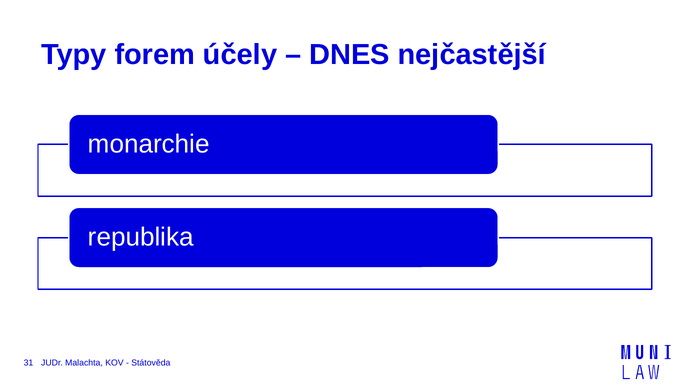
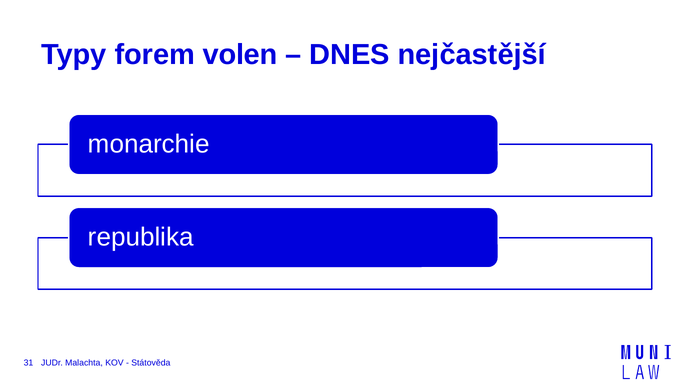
účely: účely -> volen (240, 55)
